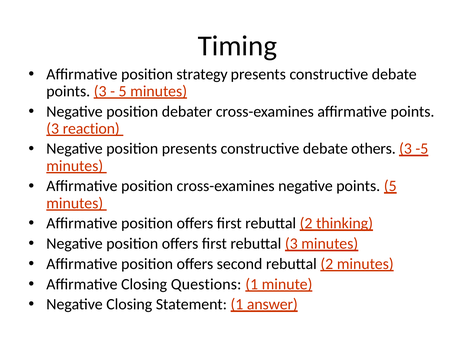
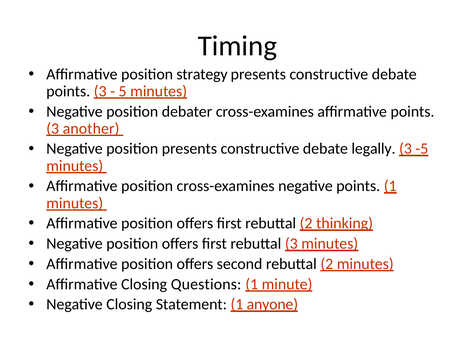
reaction: reaction -> another (91, 129)
others: others -> legally (373, 149)
points 5: 5 -> 1 (390, 186)
answer: answer -> anyone (272, 305)
